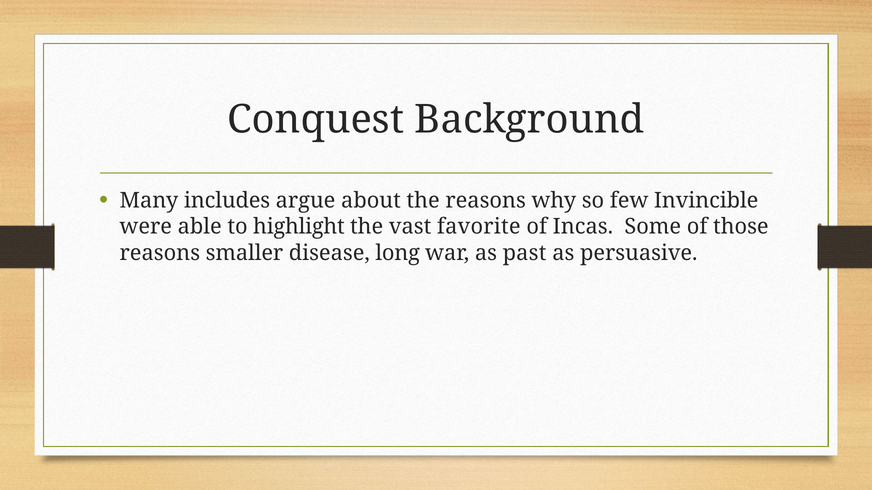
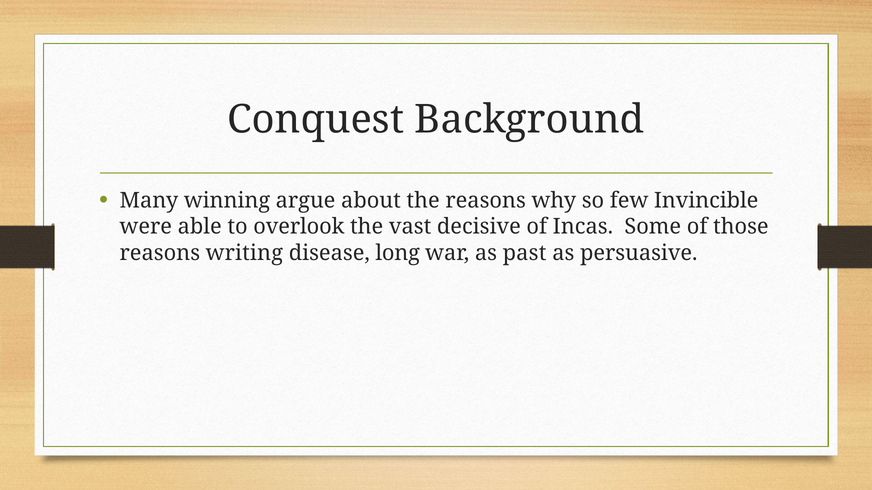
includes: includes -> winning (227, 201)
highlight: highlight -> overlook (299, 227)
favorite: favorite -> decisive (479, 227)
smaller: smaller -> writing (244, 253)
